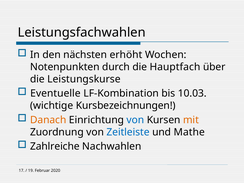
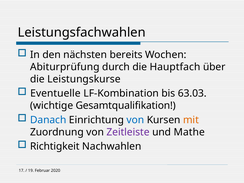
erhöht: erhöht -> bereits (126, 55)
Notenpunkten: Notenpunkten -> Abiturprüfung (65, 67)
10.03: 10.03 -> 63.03 (192, 93)
Kursbezeichnungen: Kursbezeichnungen -> Gesamtqualifikation (126, 106)
Danach colour: orange -> blue (48, 120)
Zeitleiste colour: blue -> purple (128, 132)
Zahlreiche: Zahlreiche -> Richtigkeit (55, 146)
